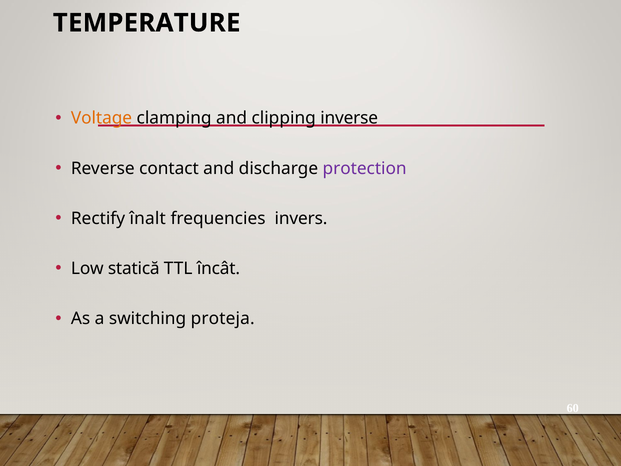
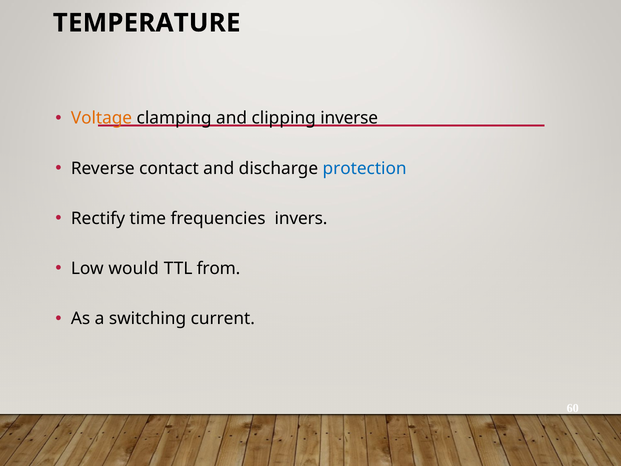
protection colour: purple -> blue (365, 168)
înalt: înalt -> time (148, 218)
statică: statică -> would (134, 269)
încât: încât -> from (218, 269)
proteja: proteja -> current (223, 319)
